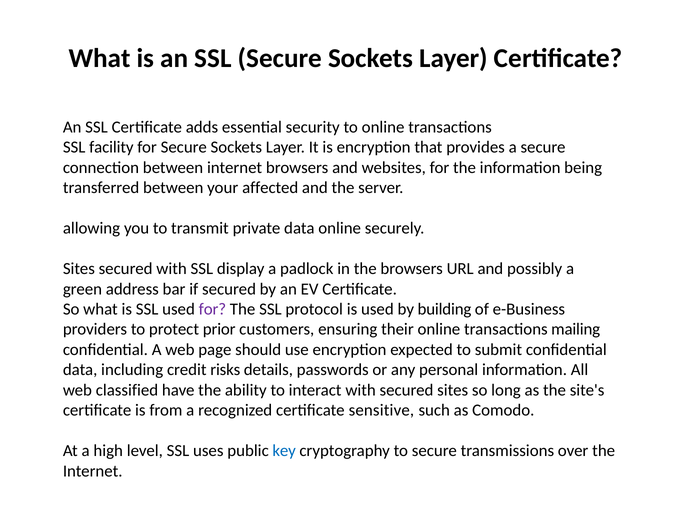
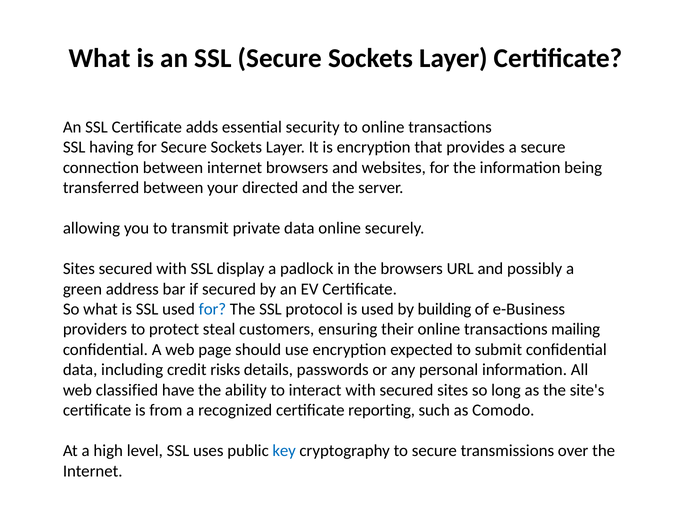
facility: facility -> having (111, 147)
affected: affected -> directed (270, 188)
for colour: purple -> blue (212, 309)
prior: prior -> steal (219, 330)
sensitive: sensitive -> reporting (382, 411)
